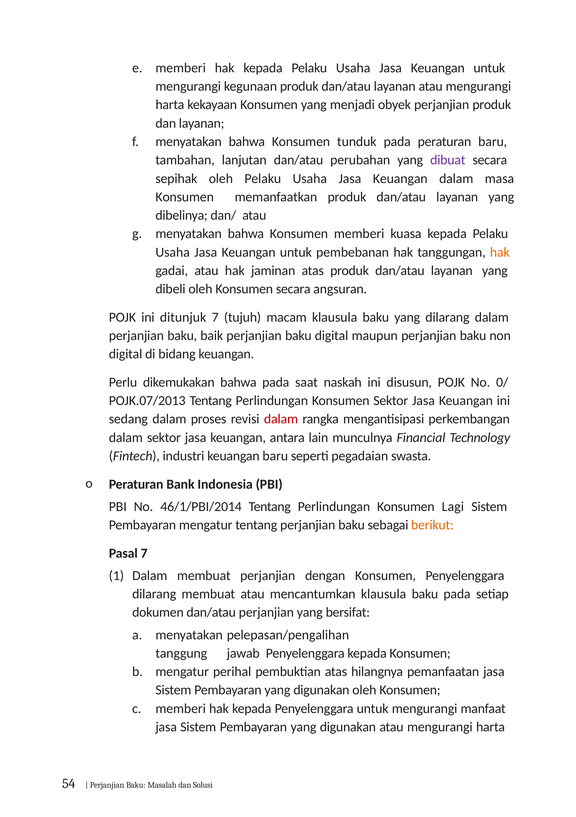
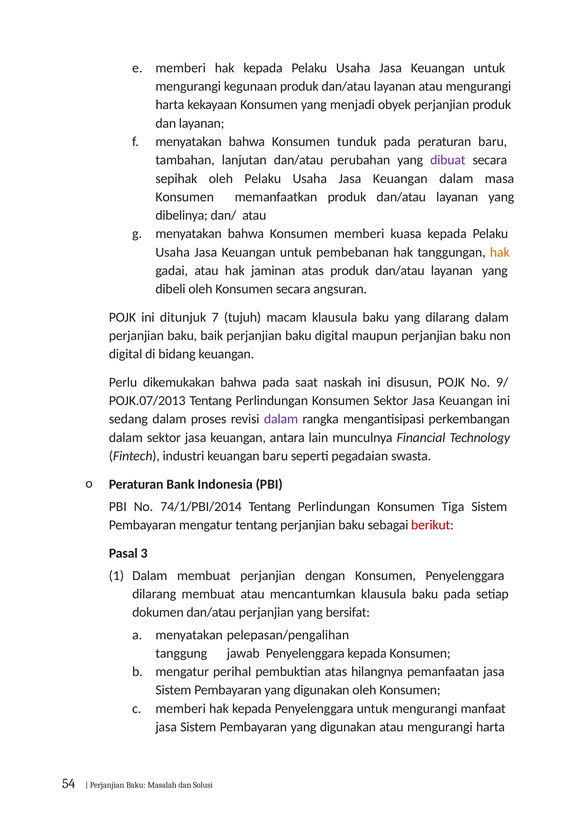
0/: 0/ -> 9/ (502, 382)
dalam colour: red -> purple (281, 419)
46/1/PBI/2014: 46/1/PBI/2014 -> 74/1/PBI/2014 (201, 506)
Lagi: Lagi -> Tiga (453, 506)
berikut colour: orange -> red (432, 525)
Pasal 7: 7 -> 3 (144, 553)
